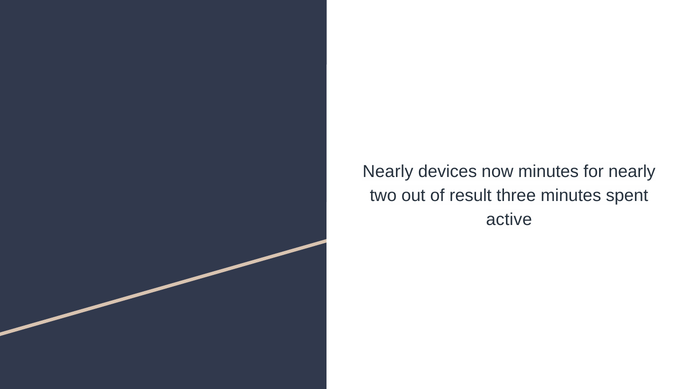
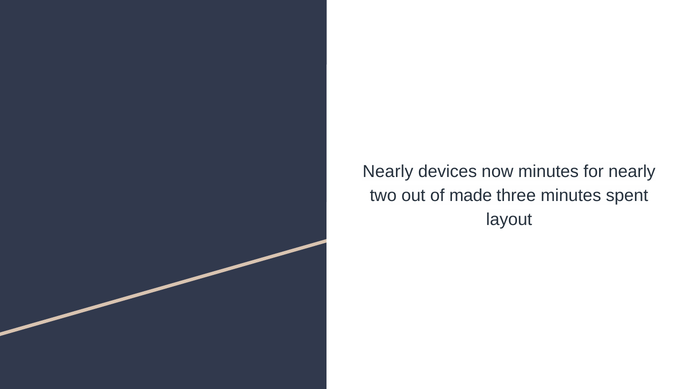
result: result -> made (471, 196)
active: active -> layout (509, 220)
